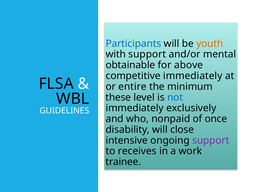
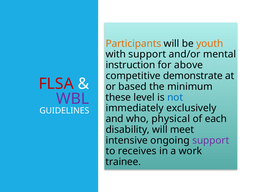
Participants colour: blue -> orange (133, 44)
obtainable: obtainable -> instruction (130, 65)
competitive immediately: immediately -> demonstrate (193, 76)
FLSA colour: black -> red (56, 84)
entire: entire -> based (132, 87)
WBL colour: black -> purple (73, 99)
nonpaid: nonpaid -> physical (171, 119)
once: once -> each (216, 119)
close: close -> meet (182, 130)
